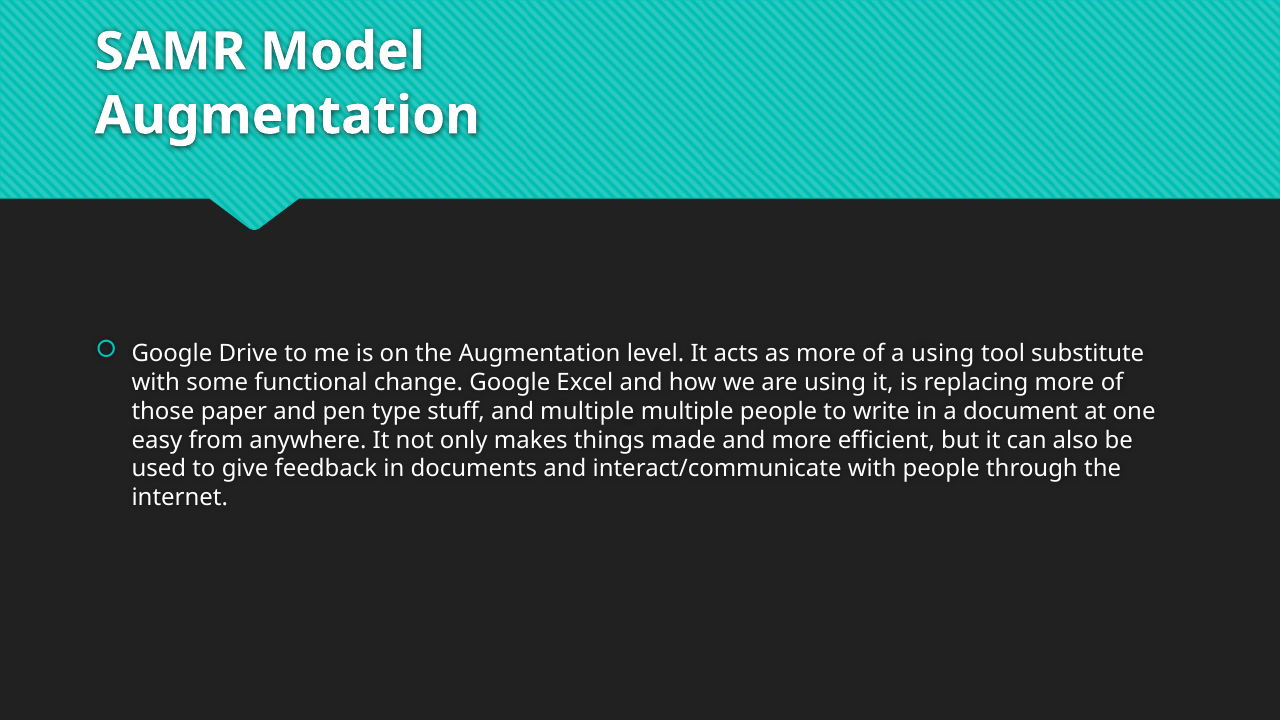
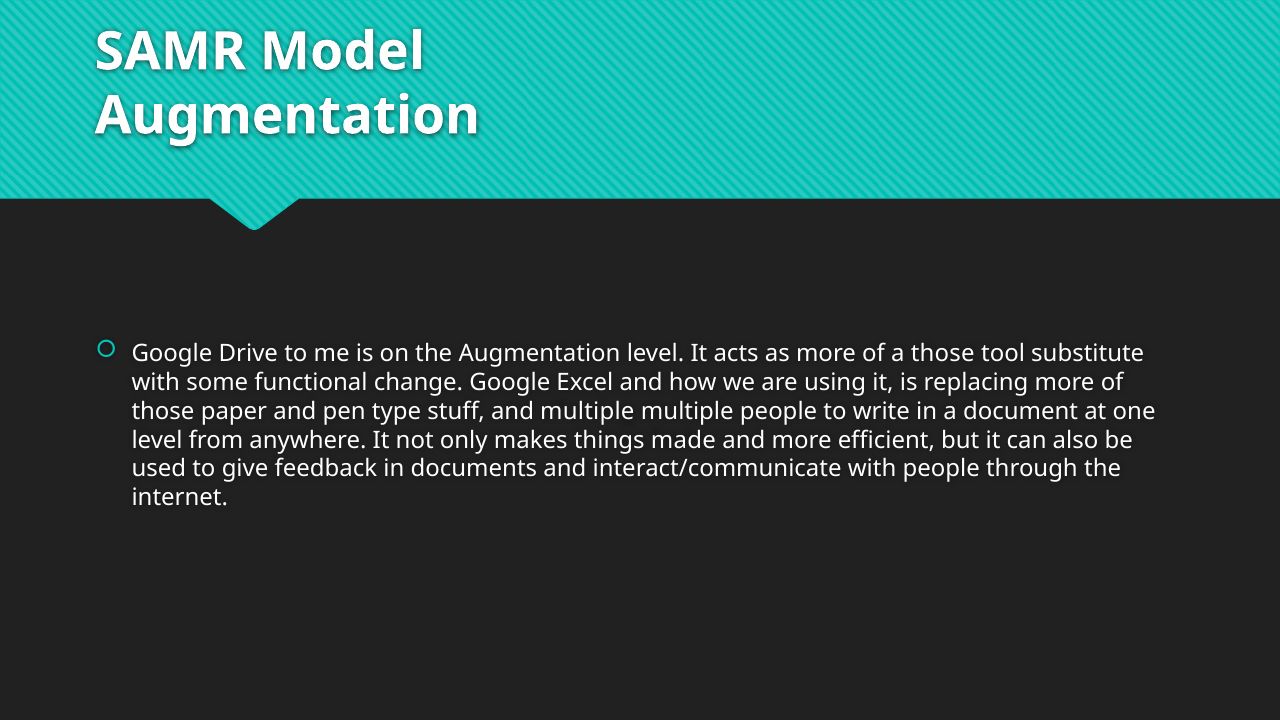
a using: using -> those (943, 354)
easy: easy -> level (157, 440)
